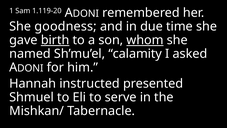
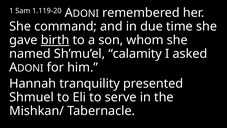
goodness: goodness -> command (66, 26)
whom underline: present -> none (145, 40)
instructed: instructed -> tranquility (90, 83)
